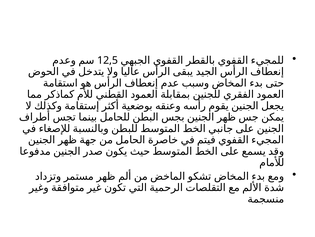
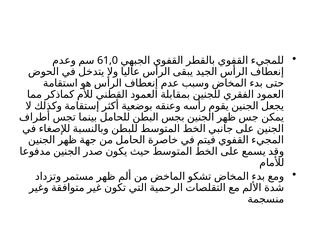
12,5: 12,5 -> 61,0 (108, 60)
